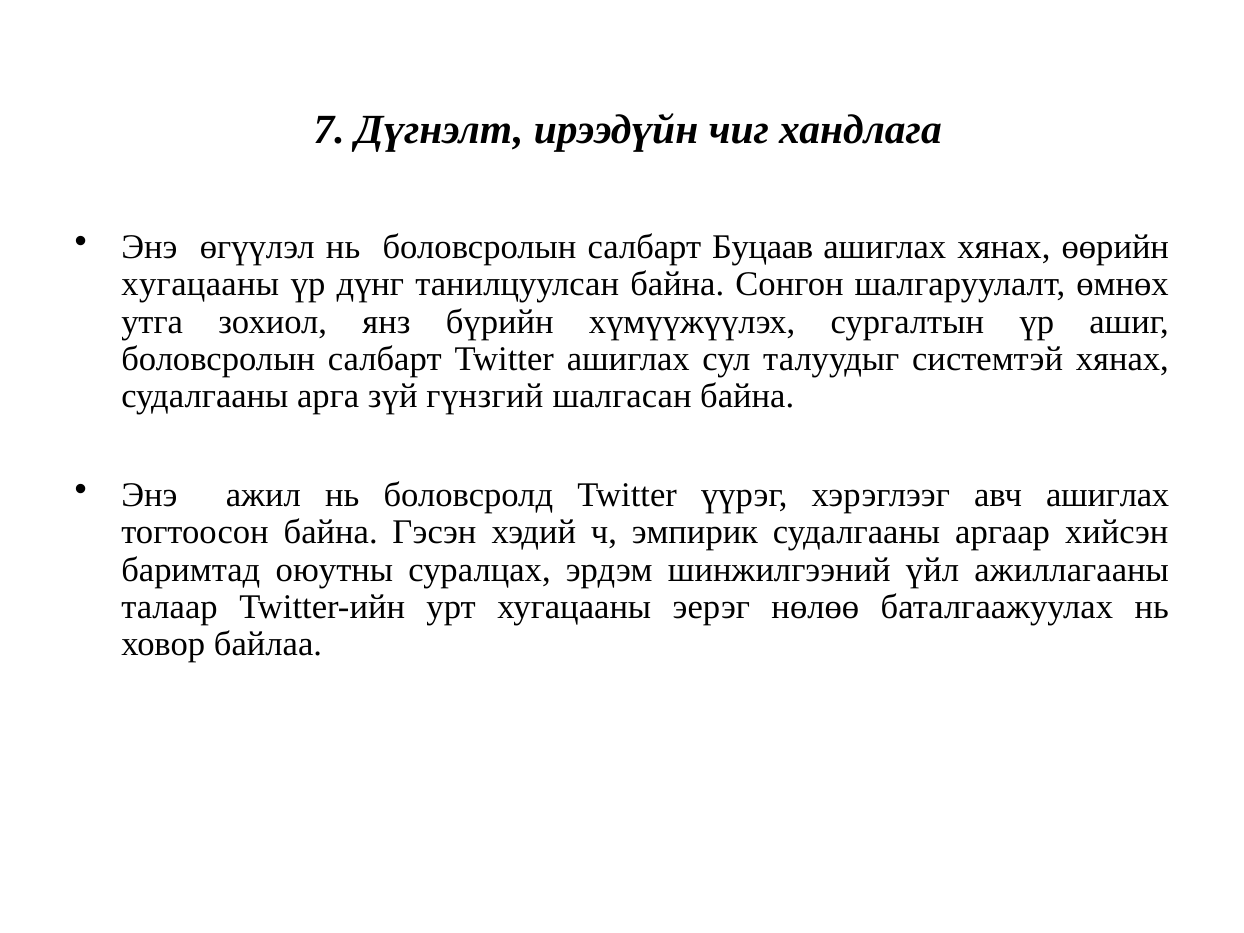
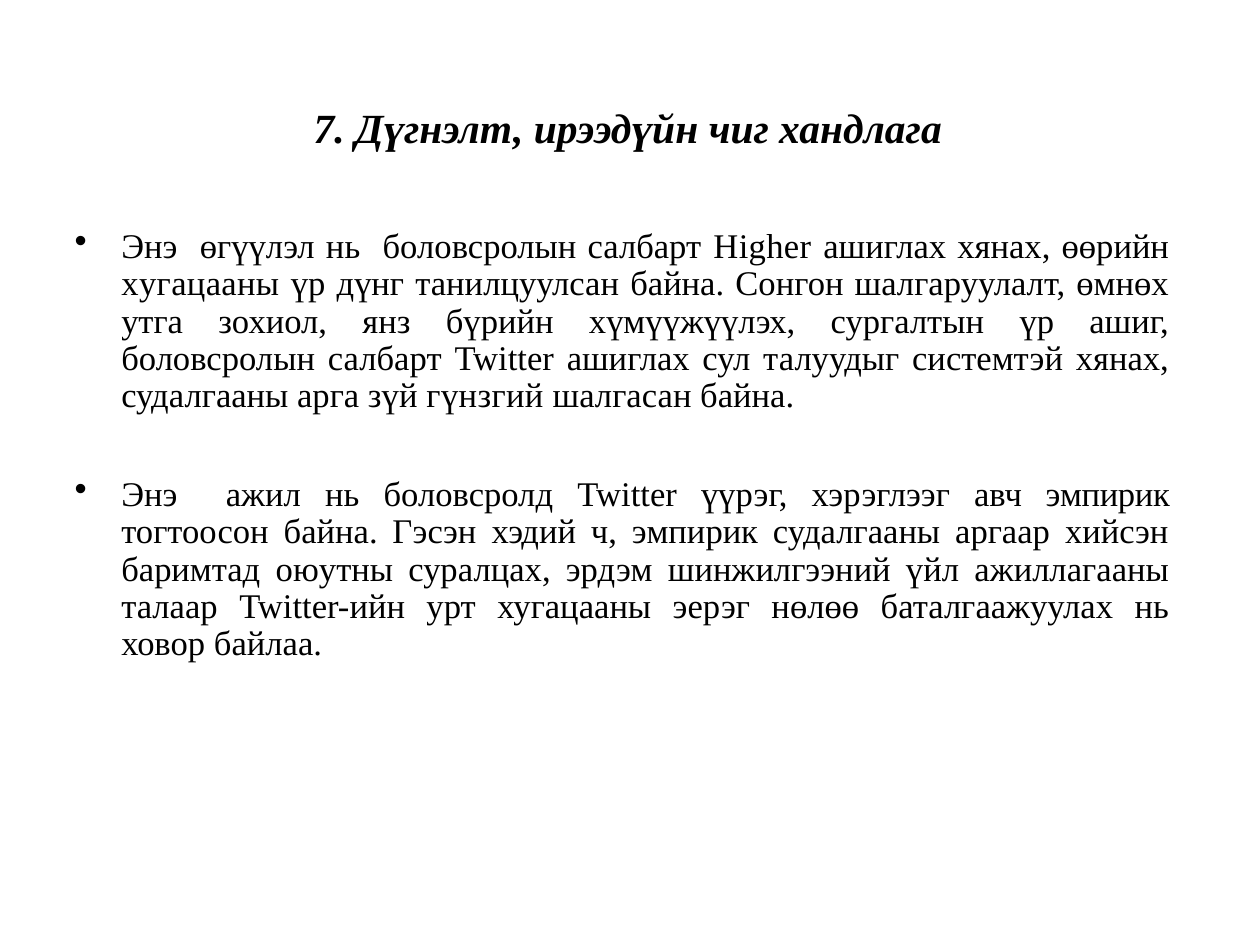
Буцаав: Буцаав -> Higher (762, 247)
авч ашиглах: ашиглах -> эмпирик (1108, 495)
